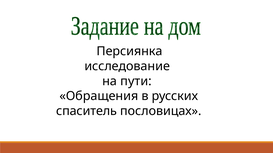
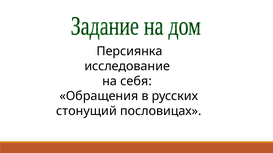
пути: пути -> себя (136, 81)
спаситель: спаситель -> стонущий (86, 111)
